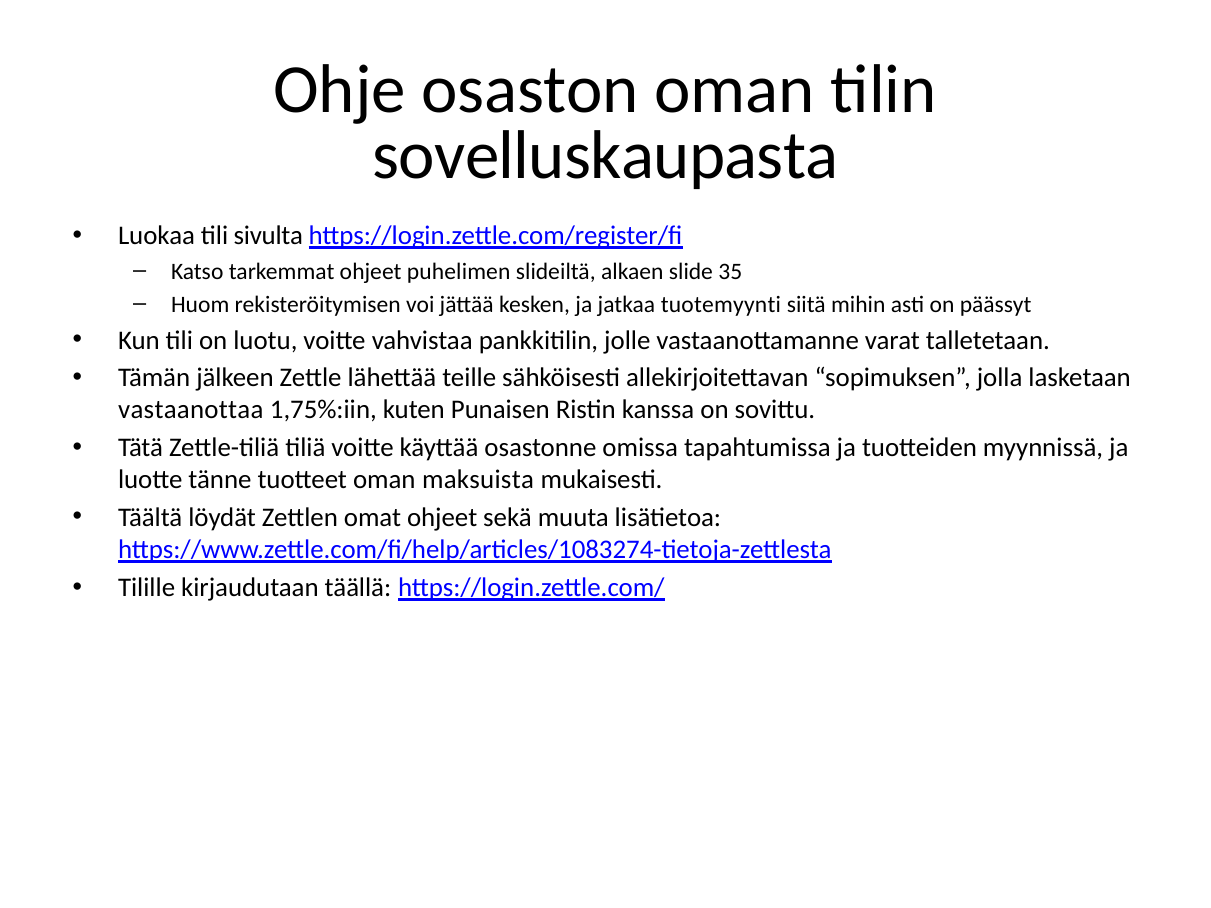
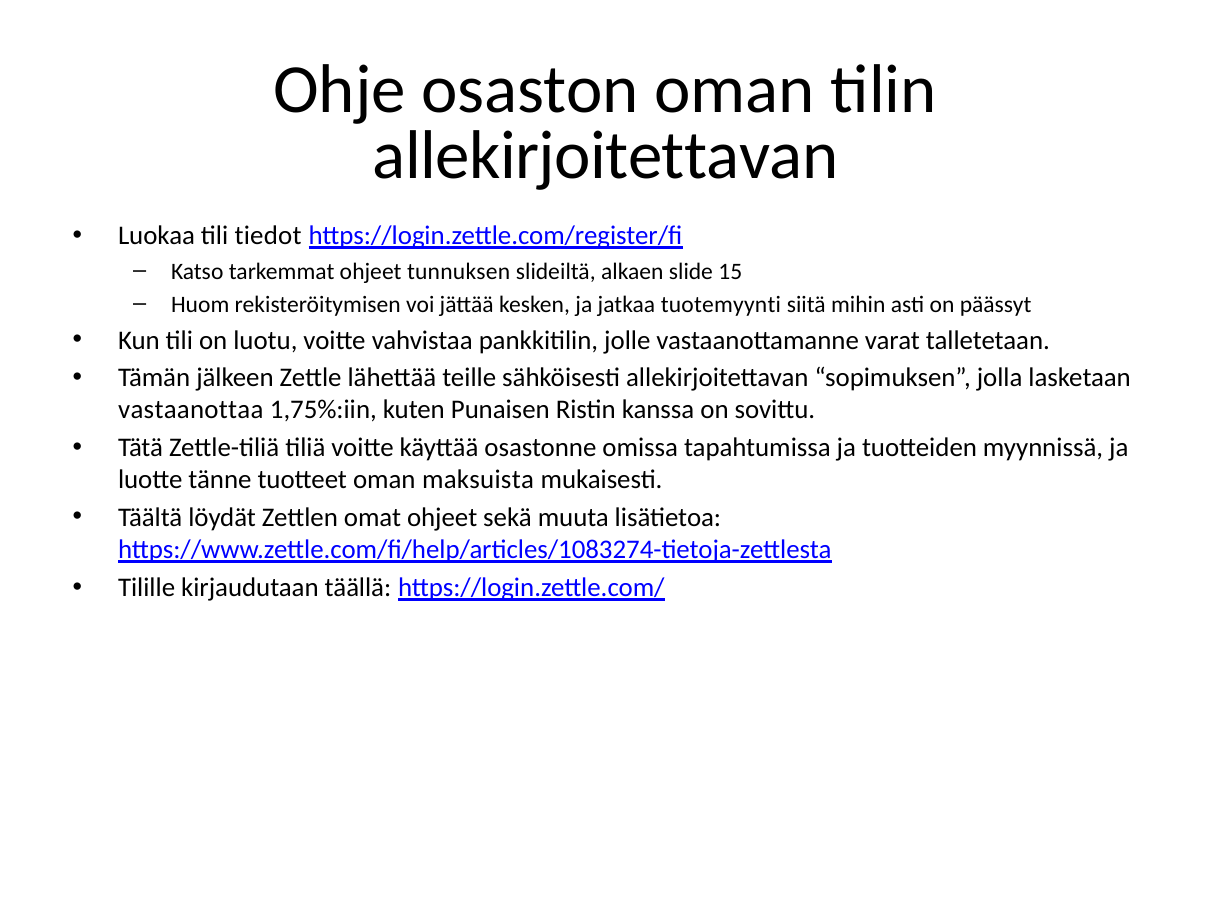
sovelluskaupasta: sovelluskaupasta -> allekirjoitettavan (606, 155)
sivulta: sivulta -> tiedot (268, 236)
puhelimen: puhelimen -> tunnuksen (459, 271)
35: 35 -> 15 (730, 271)
